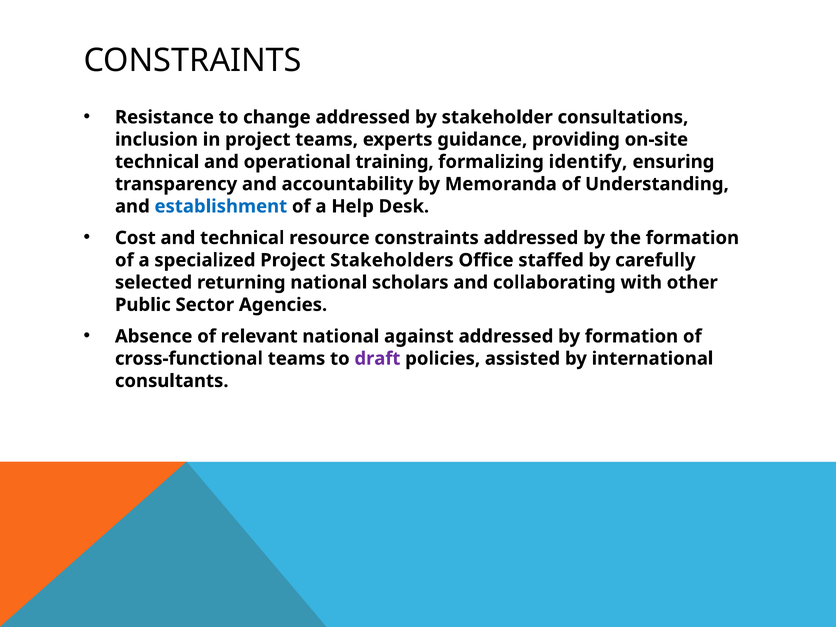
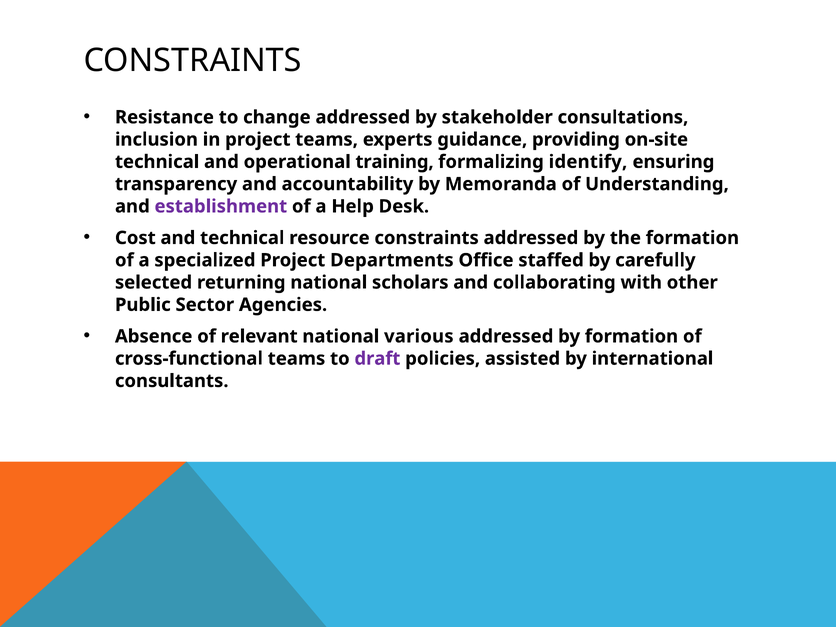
establishment colour: blue -> purple (221, 206)
Stakeholders: Stakeholders -> Departments (392, 260)
against: against -> various (419, 336)
